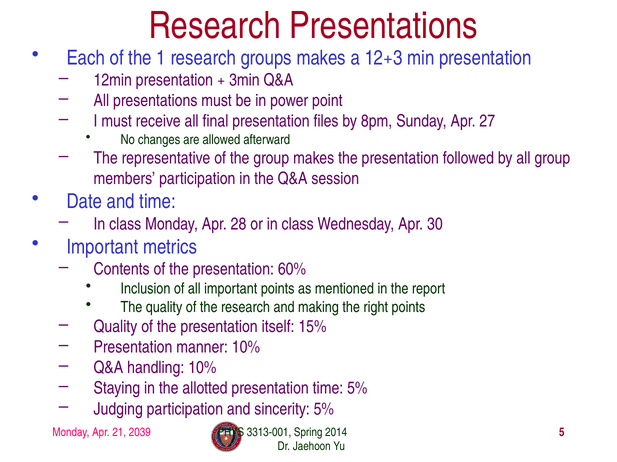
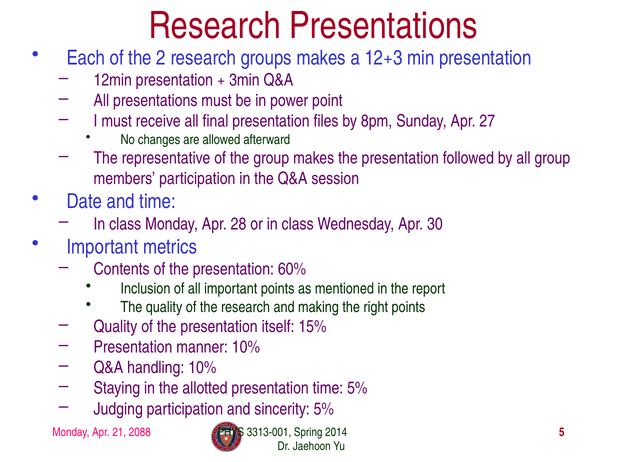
1: 1 -> 2 (161, 58)
2039: 2039 -> 2088 (140, 433)
